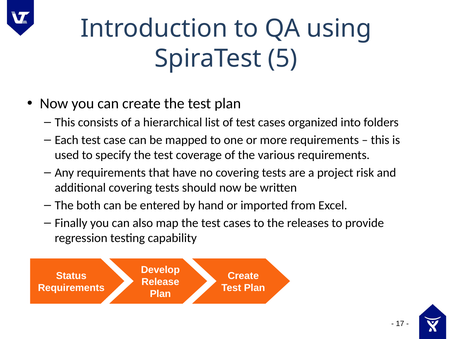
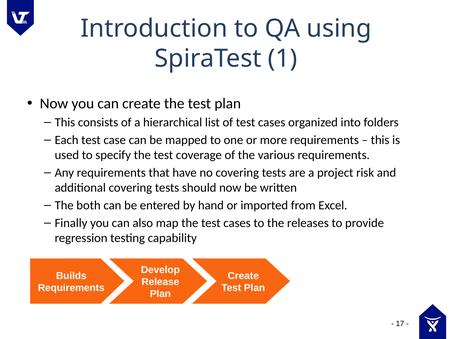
5: 5 -> 1 (283, 59)
Status: Status -> Builds (71, 276)
